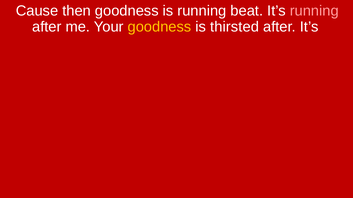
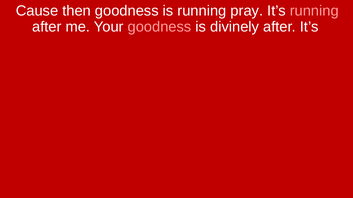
beat: beat -> pray (247, 11)
goodness colour: yellow -> pink (159, 27)
thirsted: thirsted -> divinely (235, 27)
